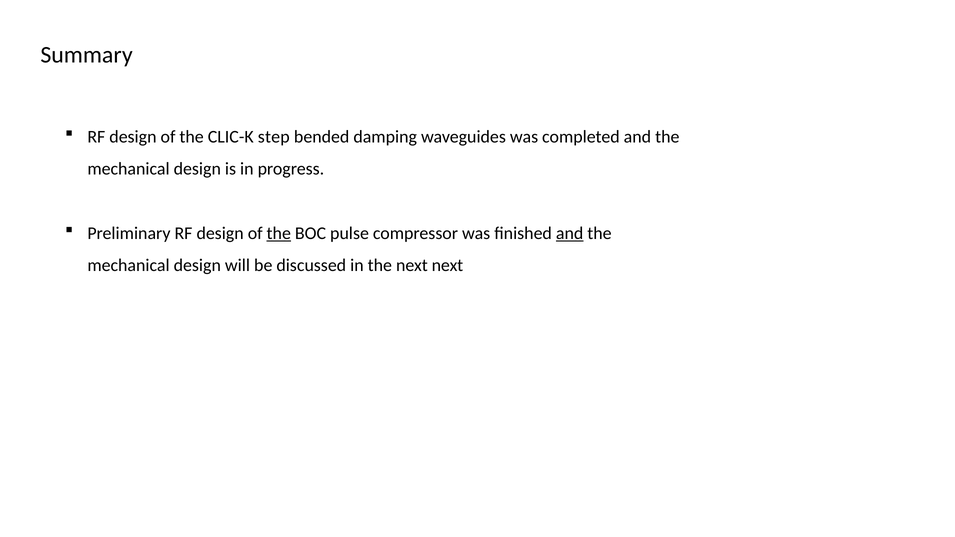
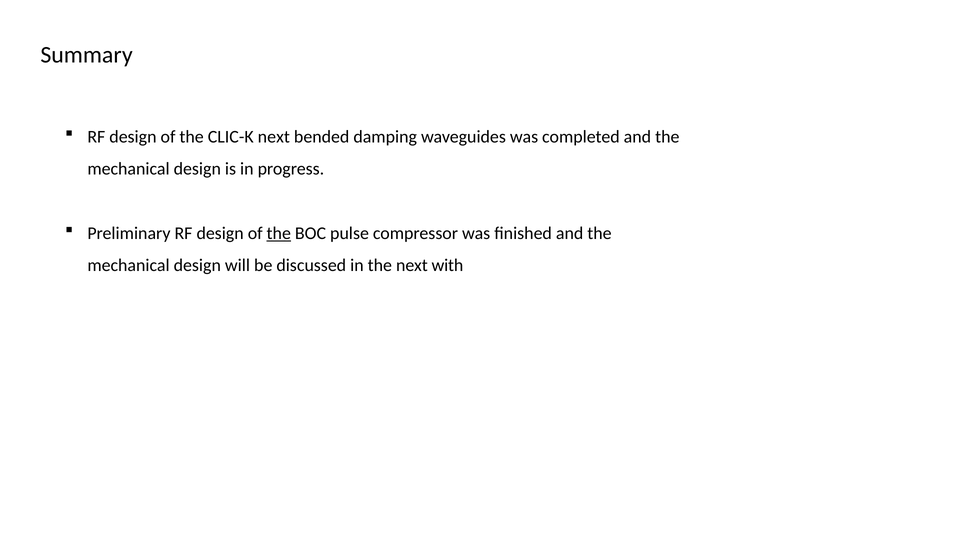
CLIC-K step: step -> next (274, 137)
and underline: present -> none (570, 233)
next next: next -> with (447, 266)
